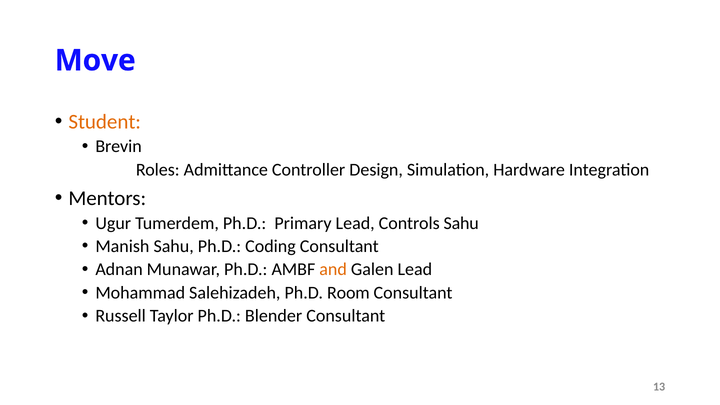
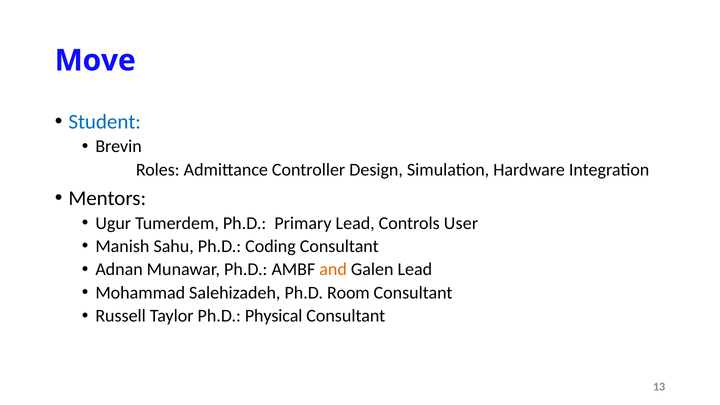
Student colour: orange -> blue (105, 122)
Controls Sahu: Sahu -> User (461, 223)
Blender: Blender -> Physical (274, 316)
